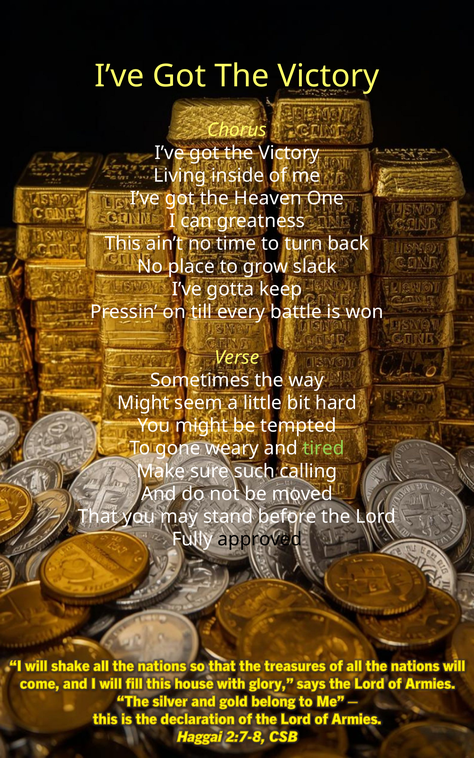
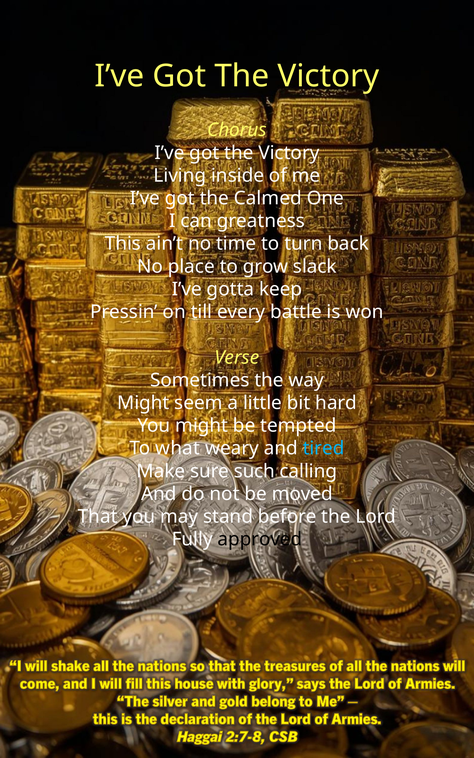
Heaven: Heaven -> Calmed (268, 198)
gone: gone -> what (178, 449)
tired colour: light green -> light blue (324, 449)
